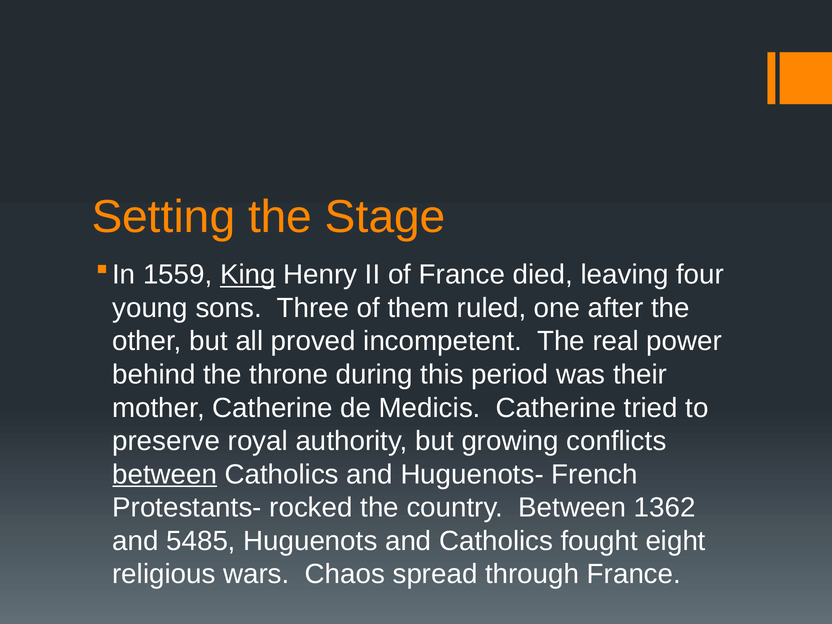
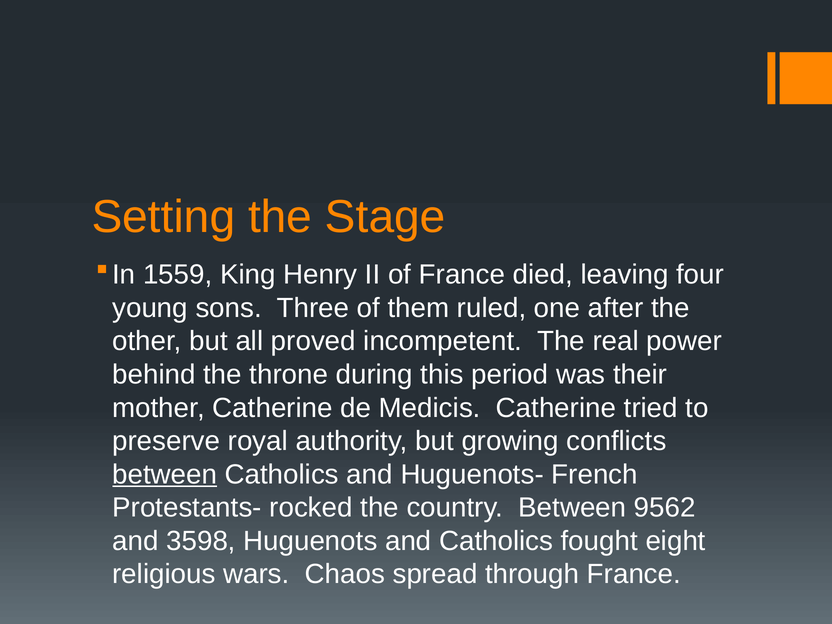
King underline: present -> none (248, 275)
1362: 1362 -> 9562 (665, 508)
5485: 5485 -> 3598 (201, 541)
